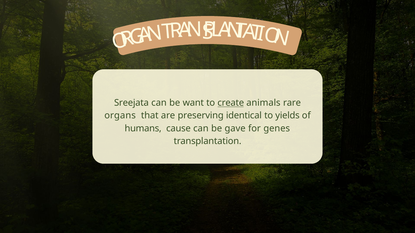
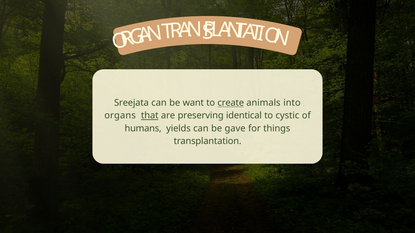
rare: rare -> into (292, 103)
that underline: none -> present (150, 116)
yields: yields -> cystic (287, 116)
cause: cause -> yields (178, 129)
genes: genes -> things (277, 129)
